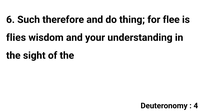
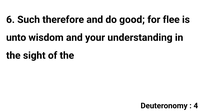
thing: thing -> good (132, 20)
flies: flies -> unto (16, 38)
